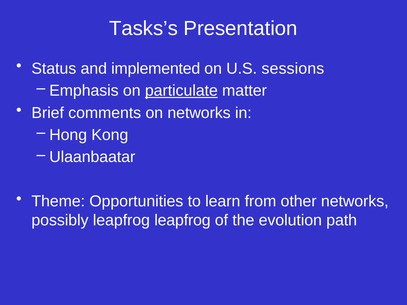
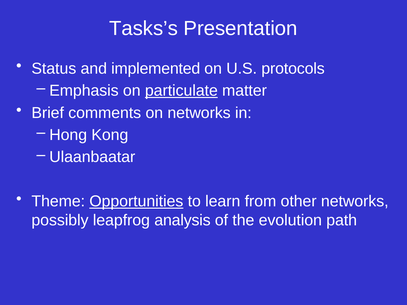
sessions: sessions -> protocols (293, 69)
Opportunities underline: none -> present (136, 202)
leapfrog leapfrog: leapfrog -> analysis (182, 221)
